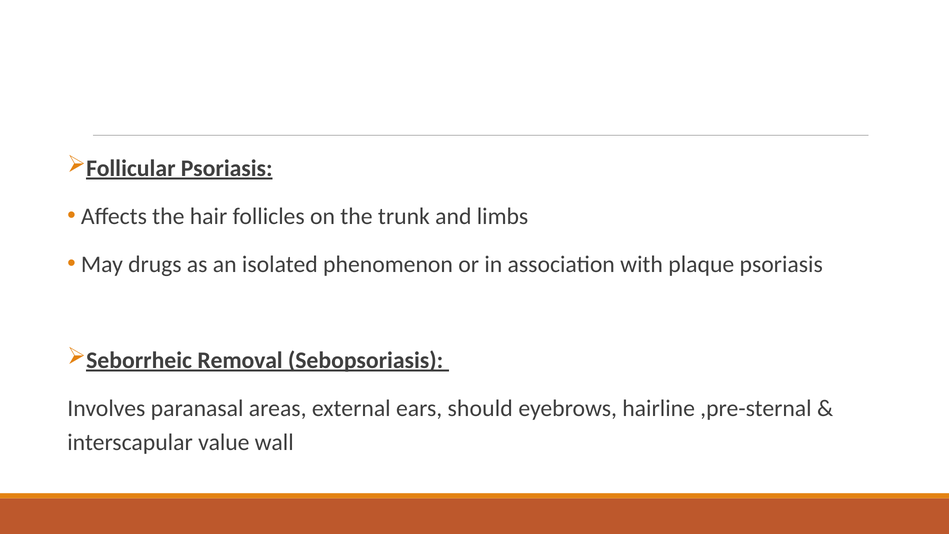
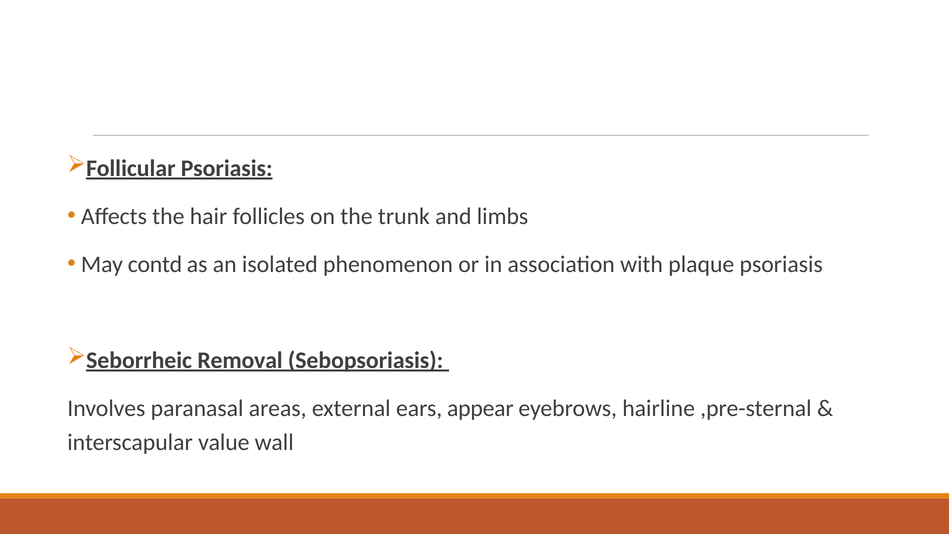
drugs: drugs -> contd (155, 264)
should: should -> appear (480, 408)
